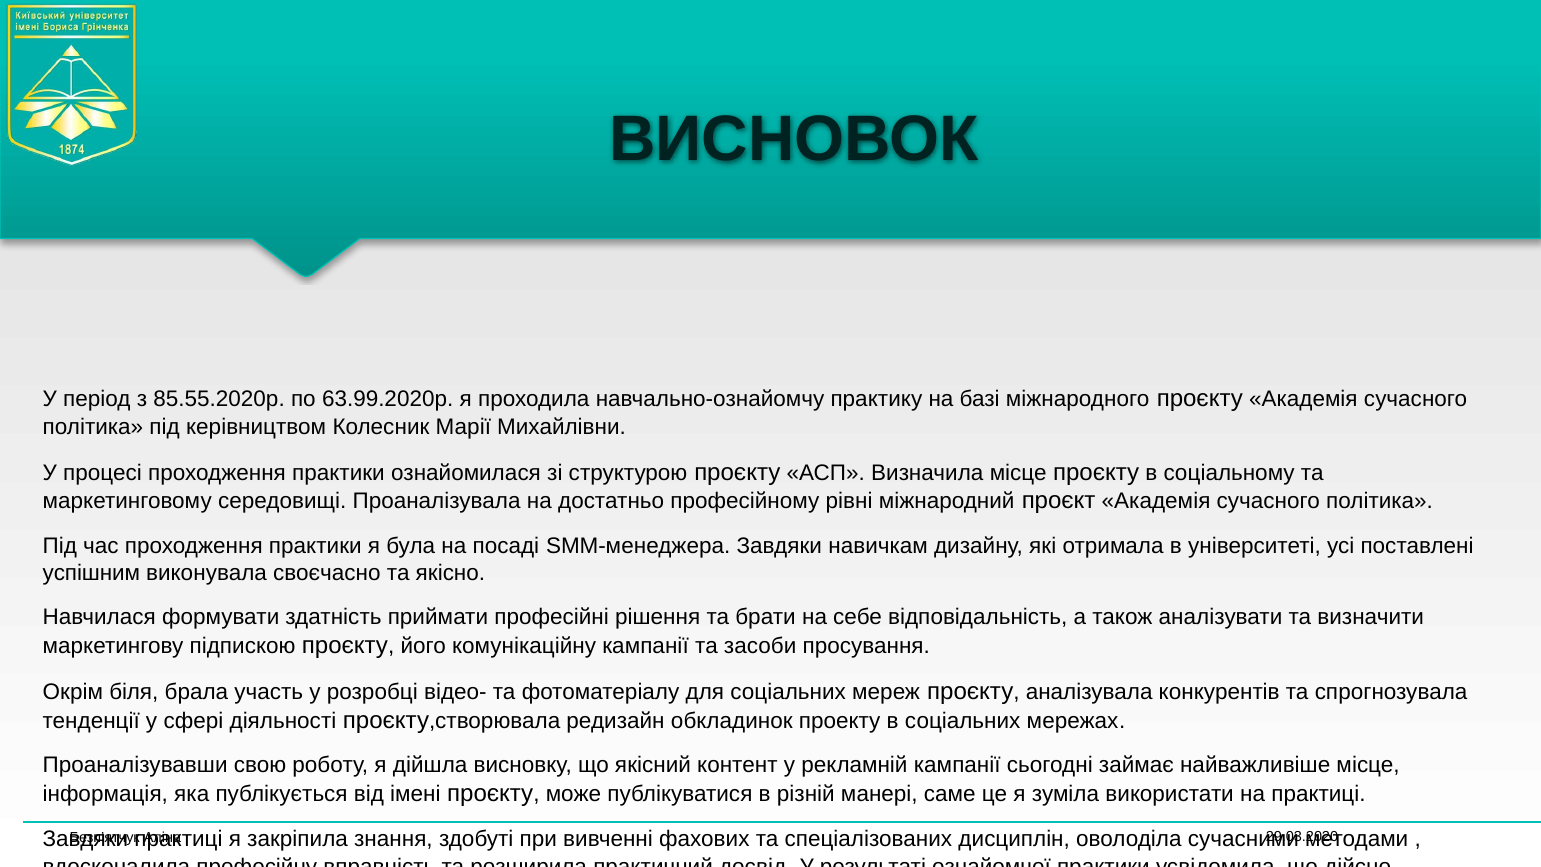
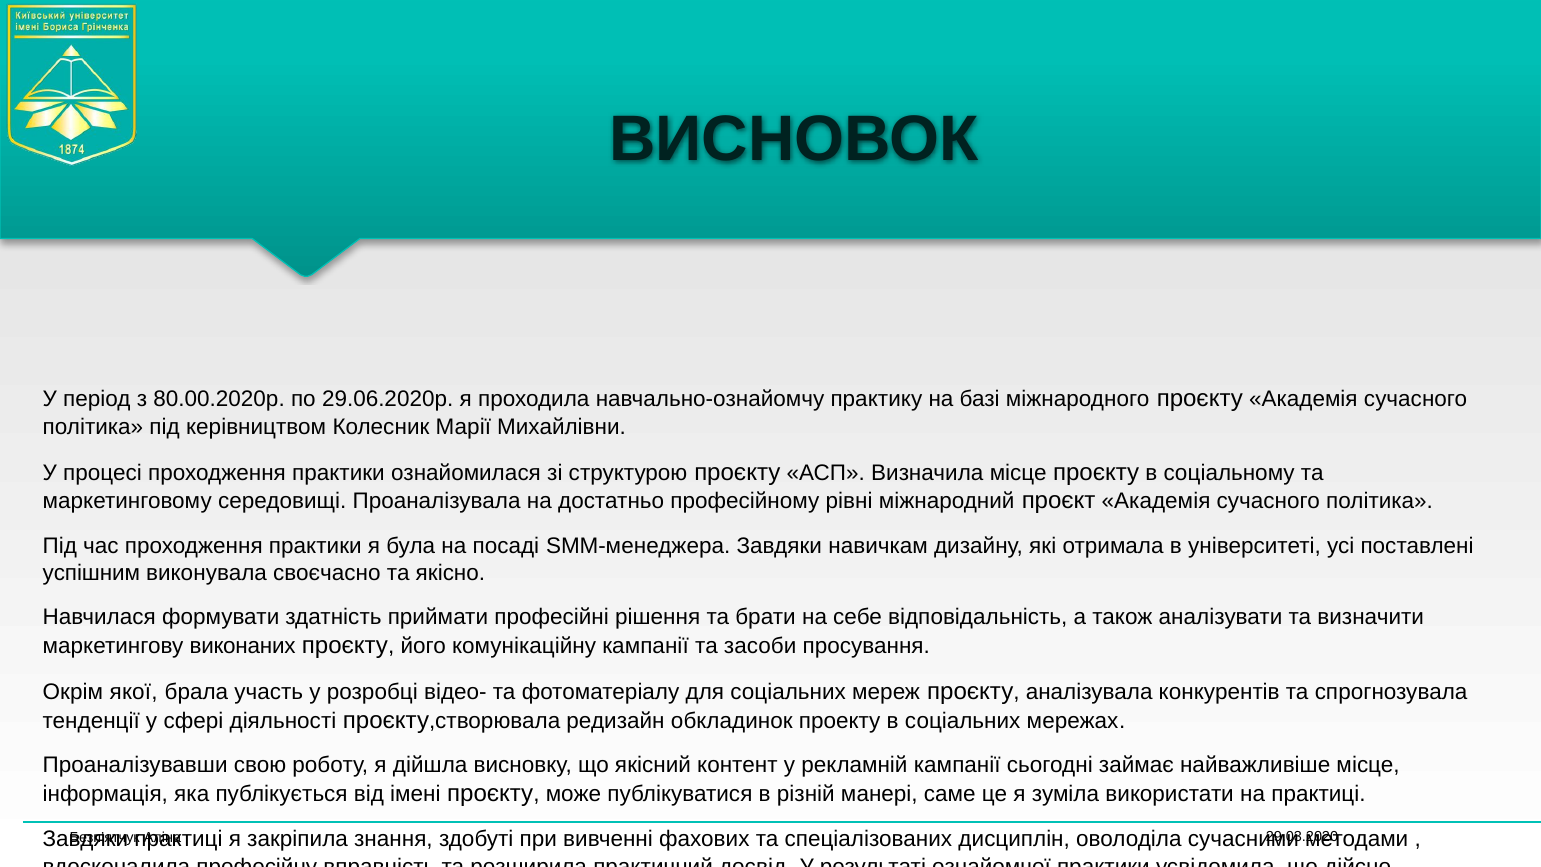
85.55.2020р: 85.55.2020р -> 80.00.2020р (219, 399)
63.99.2020р: 63.99.2020р -> 29.06.2020р (388, 399)
підпискою: підпискою -> виконаних (243, 646)
біля: біля -> якої (134, 692)
